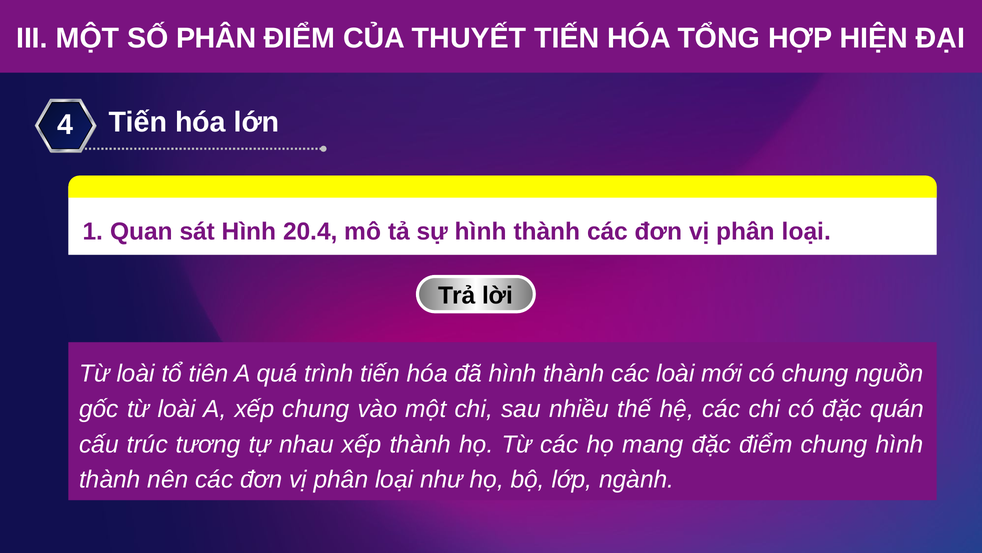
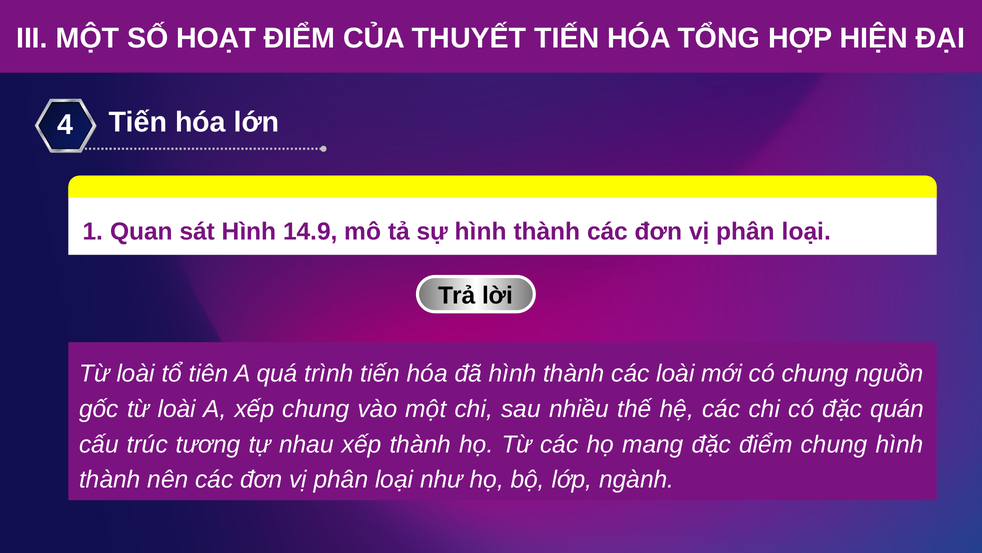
SỐ PHÂN: PHÂN -> HOẠT (216, 38)
20.4: 20.4 -> 14.9 (310, 232)
